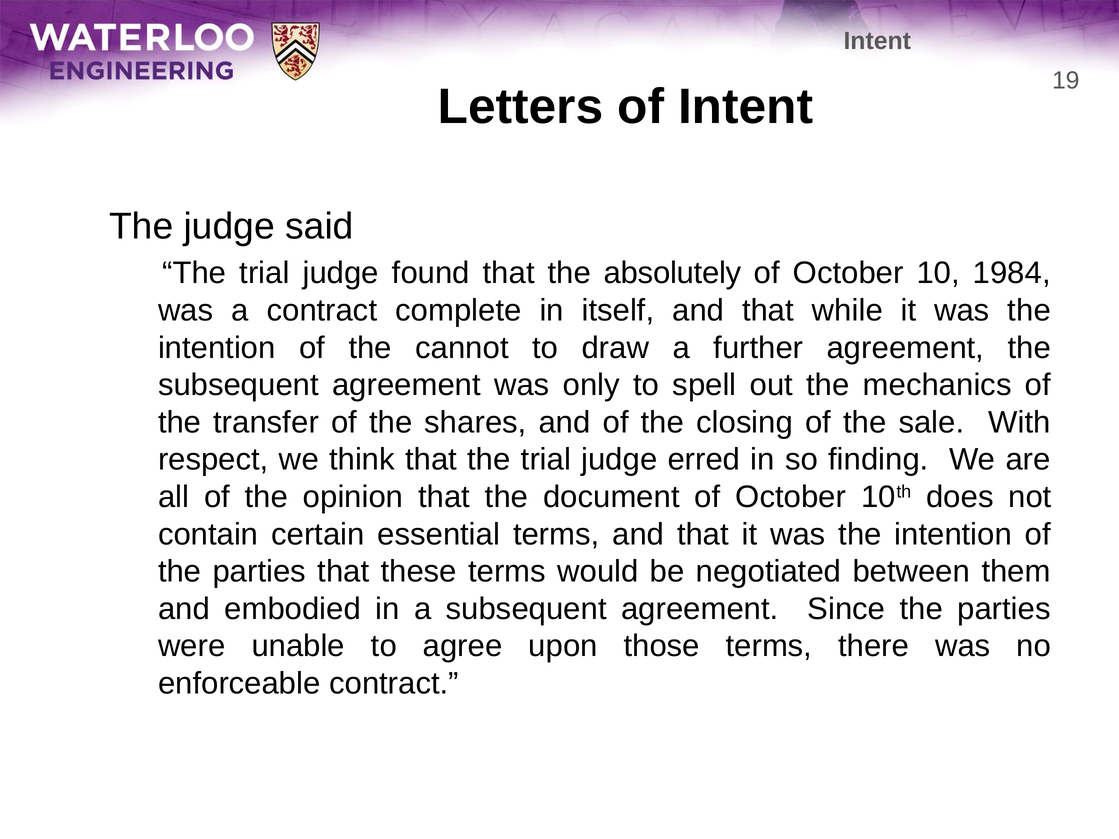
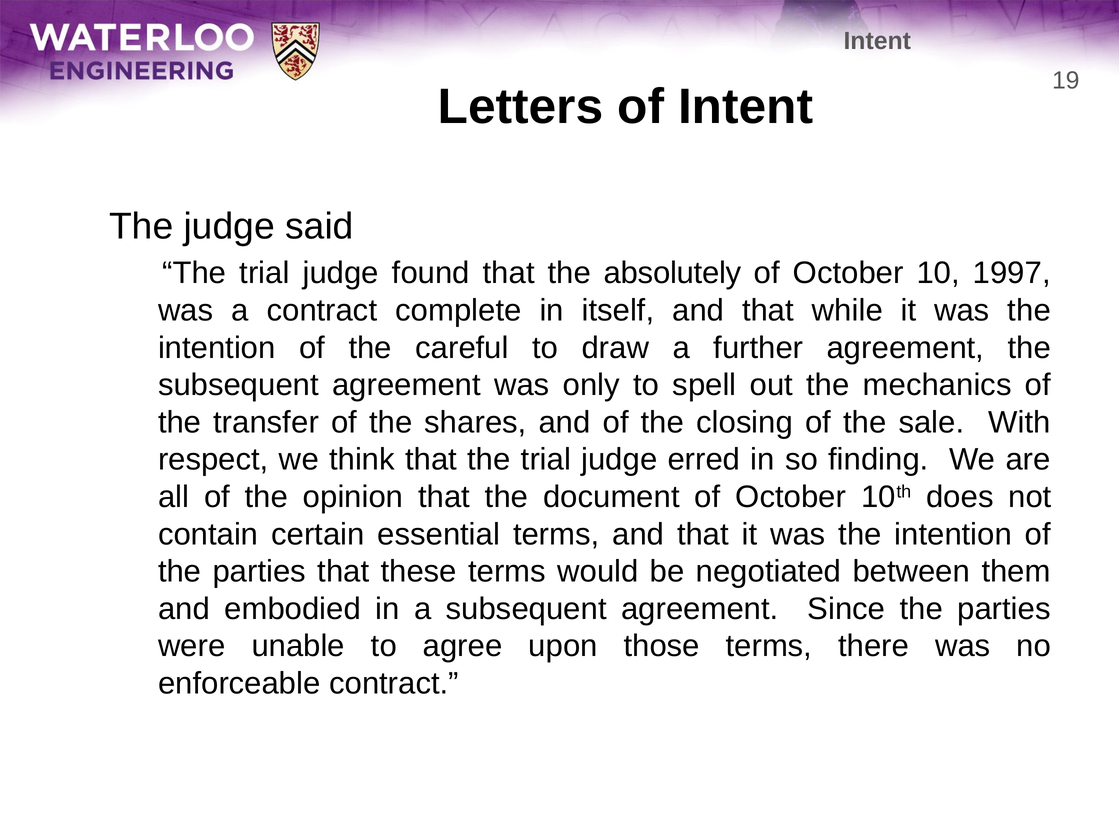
1984: 1984 -> 1997 (1012, 273)
cannot: cannot -> careful (462, 348)
